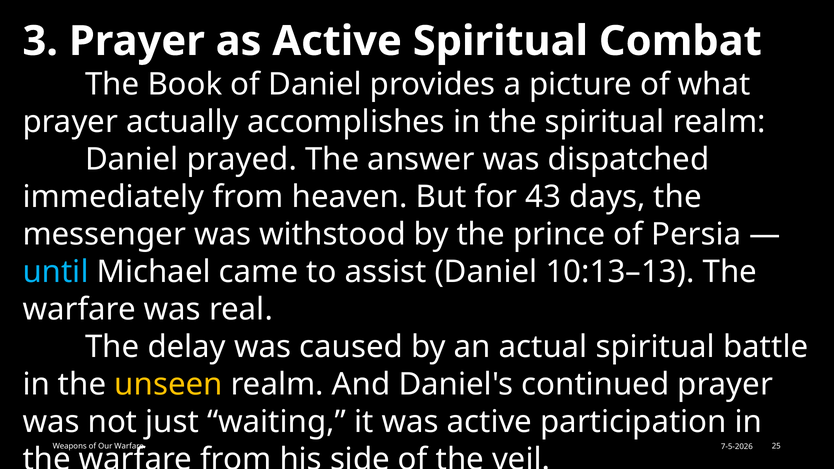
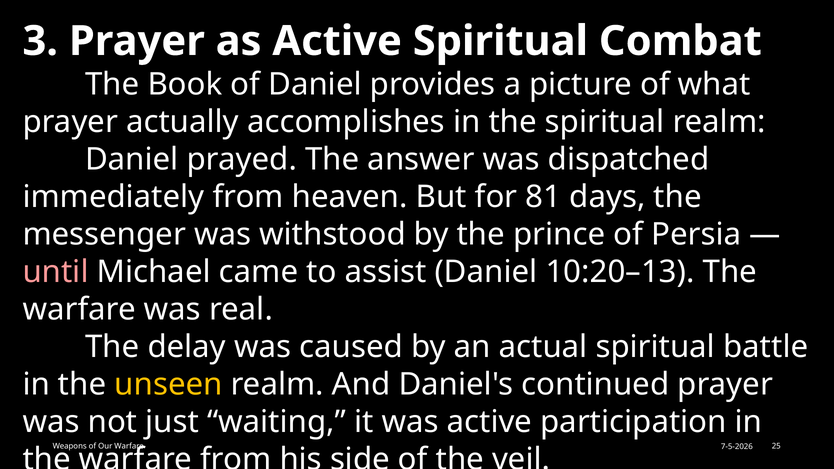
43: 43 -> 81 (543, 197)
until colour: light blue -> pink (56, 272)
10:13–13: 10:13–13 -> 10:20–13 (620, 272)
